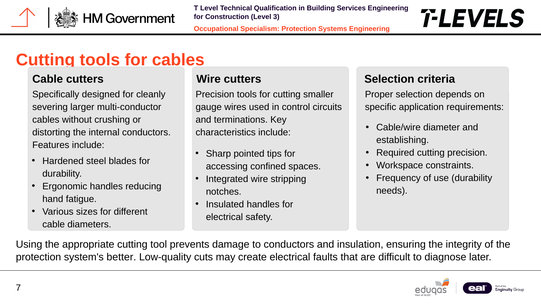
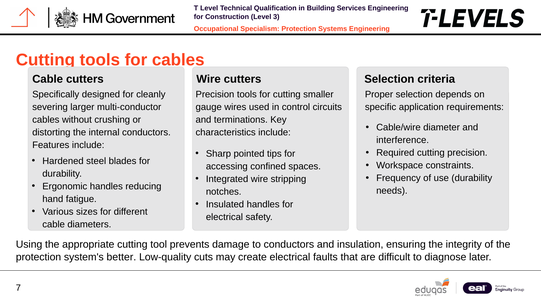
establishing: establishing -> interference (403, 140)
